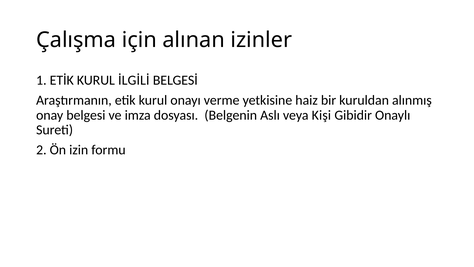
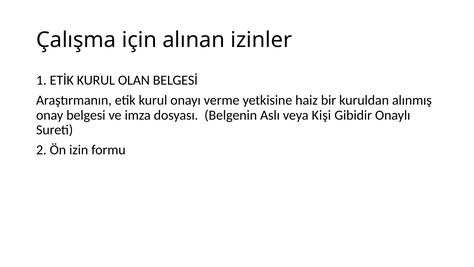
İLGİLİ: İLGİLİ -> OLAN (134, 80)
